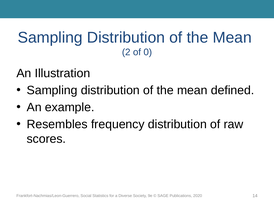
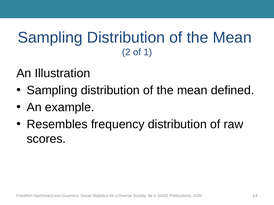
0: 0 -> 1 (148, 52)
